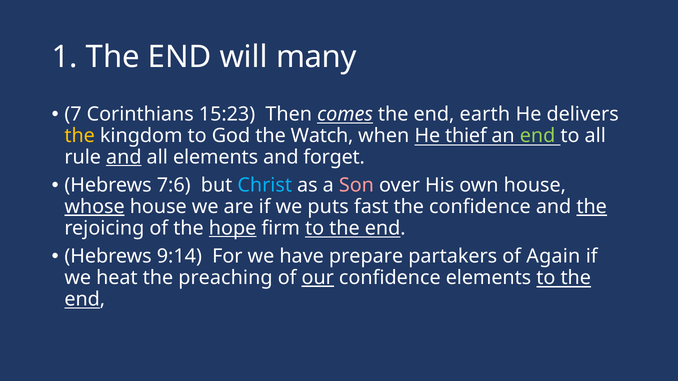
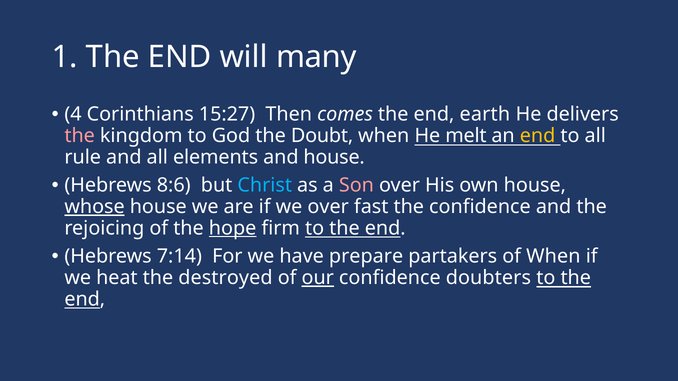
7: 7 -> 4 (73, 115)
15:23: 15:23 -> 15:27 (227, 115)
comes underline: present -> none (345, 115)
the colour: yellow -> pink (80, 136)
Watch: Watch -> Doubt (322, 136)
thief: thief -> melt (466, 136)
end colour: light green -> yellow (538, 136)
and underline: present -> none (124, 157)
and forget: forget -> house (334, 157)
7:6: 7:6 -> 8:6 (174, 186)
we puts: puts -> over (328, 207)
the underline: present -> none (592, 207)
9:14: 9:14 -> 7:14 (179, 257)
of Again: Again -> When (553, 257)
preaching: preaching -> destroyed (225, 278)
confidence elements: elements -> doubters (488, 278)
